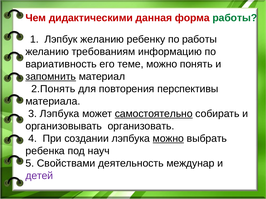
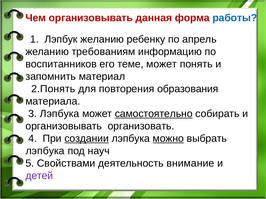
Чем дидактическими: дидактическими -> организовывать (91, 18)
работы colour: green -> blue (235, 18)
по работы: работы -> апрель (199, 39)
вариативность: вариативность -> воспитанников (61, 64)
теме можно: можно -> может (162, 64)
запомнить underline: present -> none (51, 77)
перспективы: перспективы -> образования (188, 89)
создании underline: none -> present (87, 139)
ребенка: ребенка -> лэпбука (45, 151)
междунар: междунар -> внимание (190, 164)
